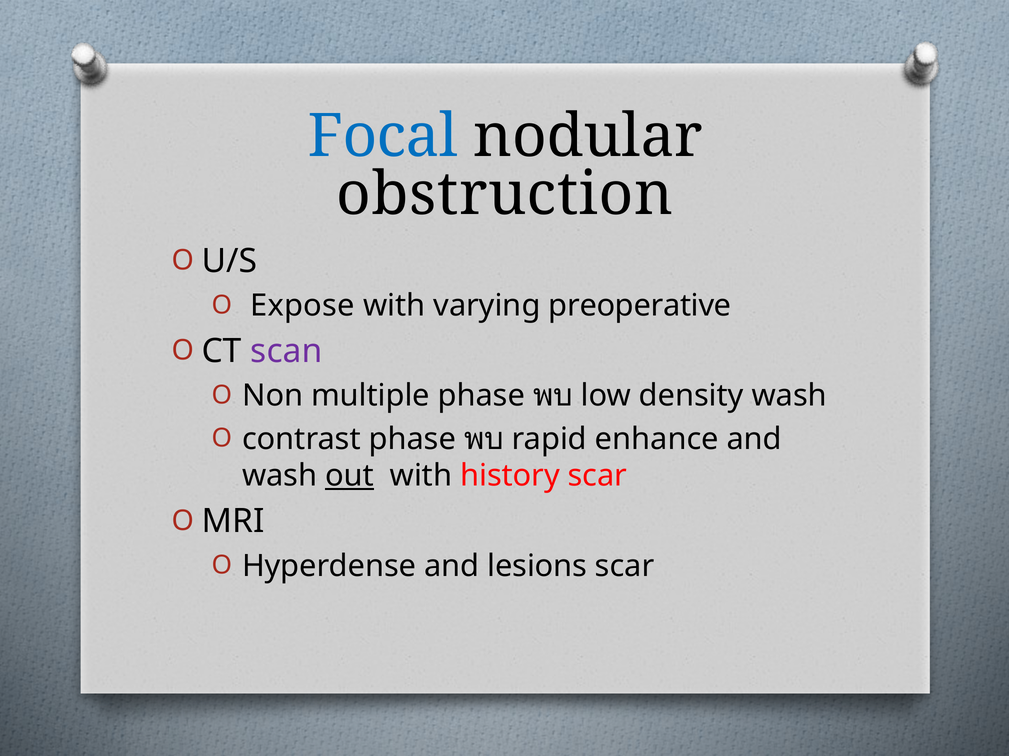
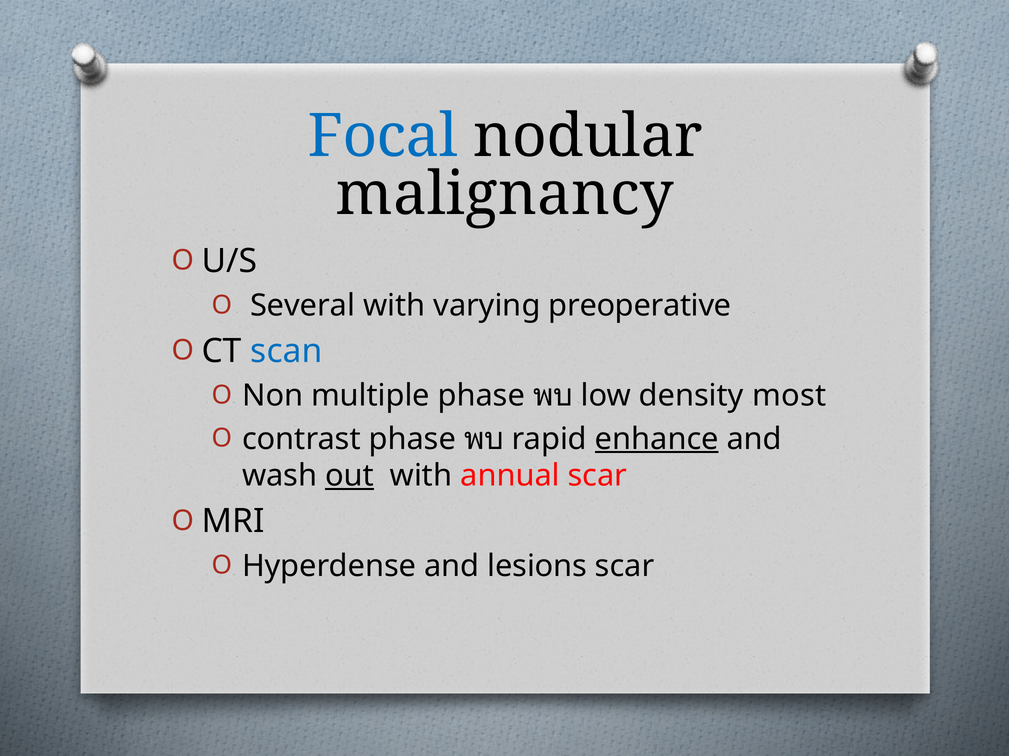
obstruction: obstruction -> malignancy (505, 194)
Expose: Expose -> Several (303, 306)
scan colour: purple -> blue (286, 352)
density wash: wash -> most (789, 396)
enhance underline: none -> present (657, 439)
history: history -> annual (510, 476)
